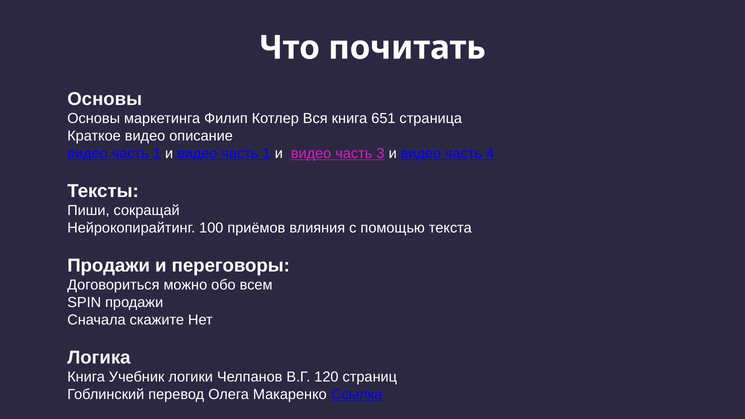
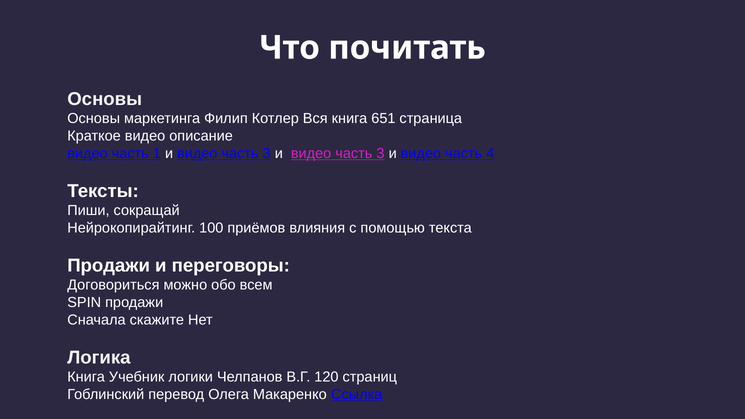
1: 1 -> 3 (267, 153)
